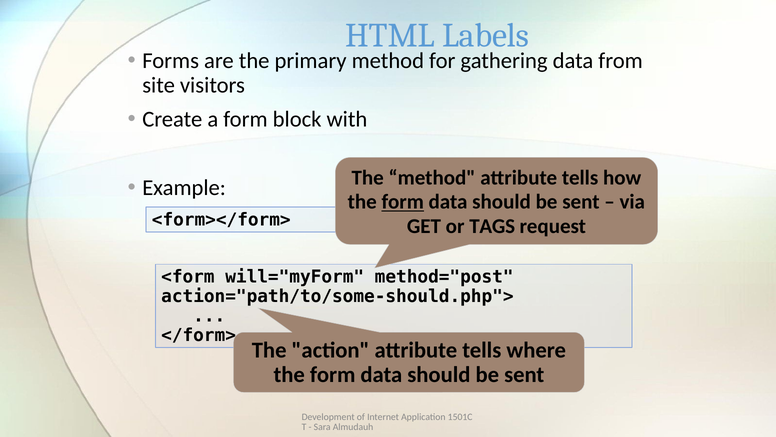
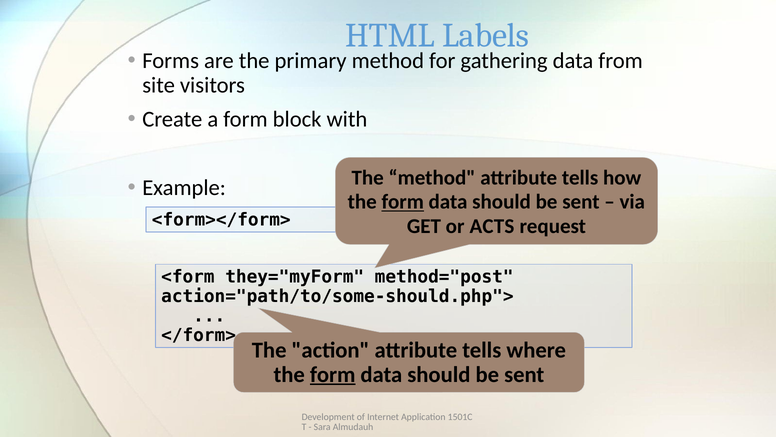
TAGS: TAGS -> ACTS (492, 226)
will="myForm: will="myForm -> they="myForm (295, 277)
form underline: none -> present (333, 374)
